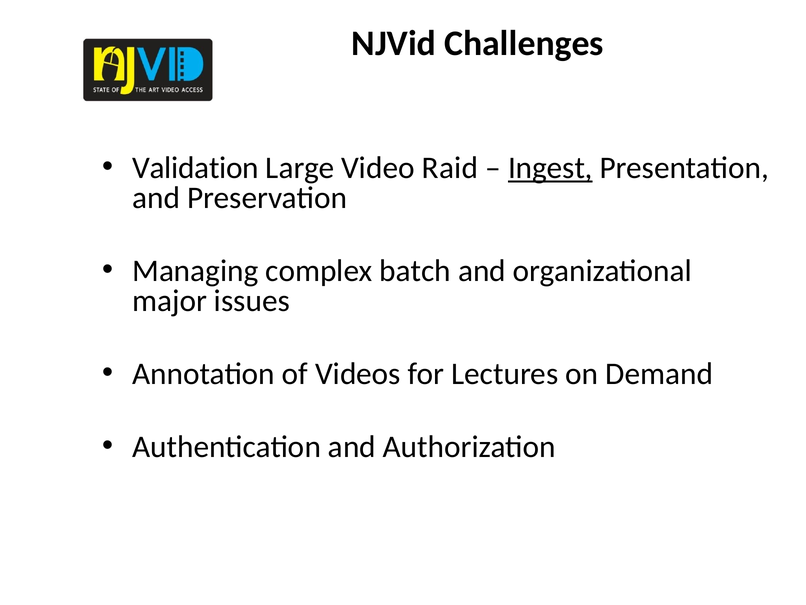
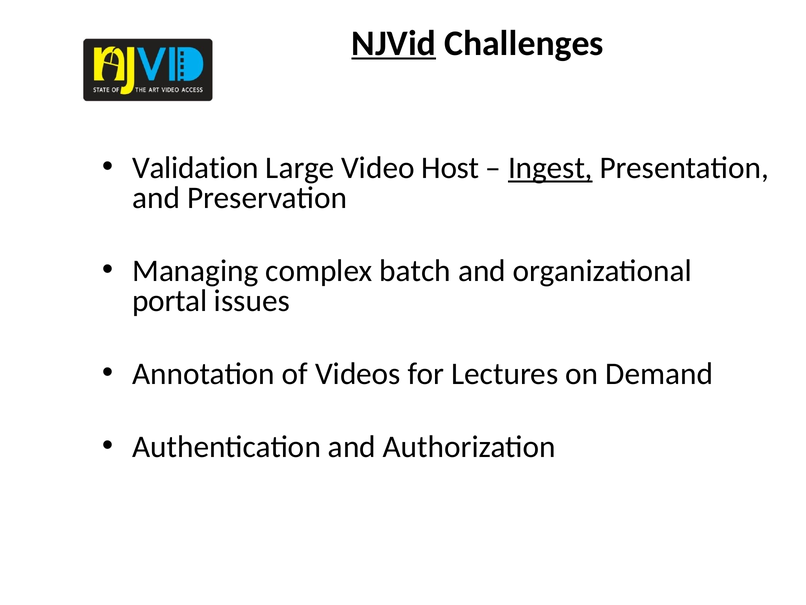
NJVid underline: none -> present (394, 43)
Raid: Raid -> Host (450, 168)
major: major -> portal (170, 301)
